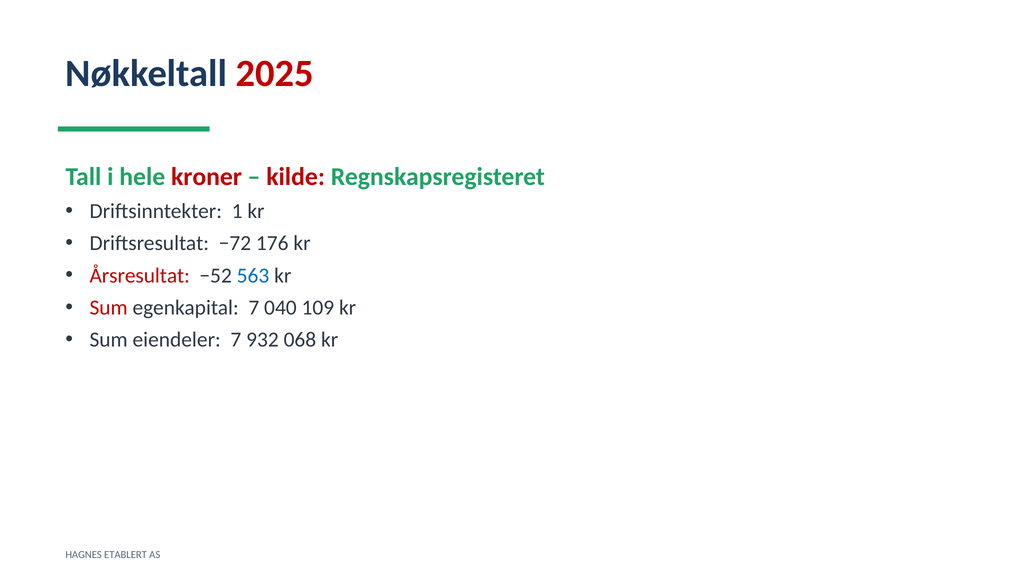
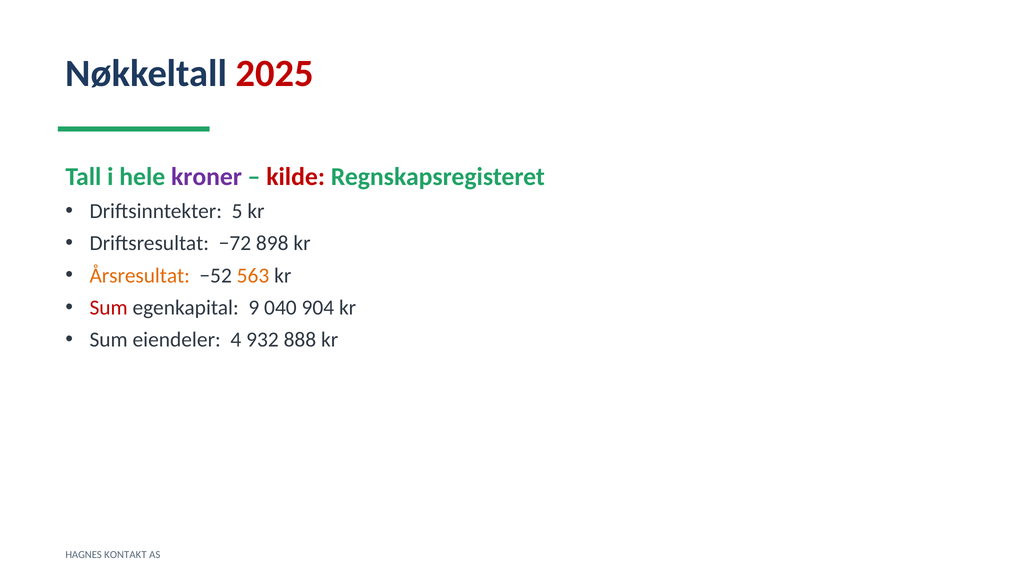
kroner colour: red -> purple (206, 177)
1: 1 -> 5 (237, 211)
176: 176 -> 898 (272, 244)
Årsresultat colour: red -> orange (140, 276)
563 colour: blue -> orange (253, 276)
egenkapital 7: 7 -> 9 (254, 308)
109: 109 -> 904 (318, 308)
eiendeler 7: 7 -> 4 (236, 340)
068: 068 -> 888 (300, 340)
ETABLERT: ETABLERT -> KONTAKT (125, 555)
